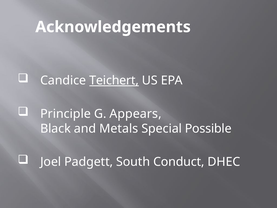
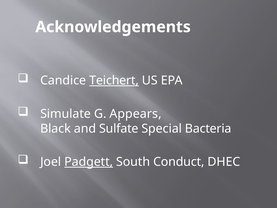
Principle: Principle -> Simulate (66, 114)
Metals: Metals -> Sulfate (119, 128)
Possible: Possible -> Bacteria (208, 128)
Padgett underline: none -> present (89, 162)
